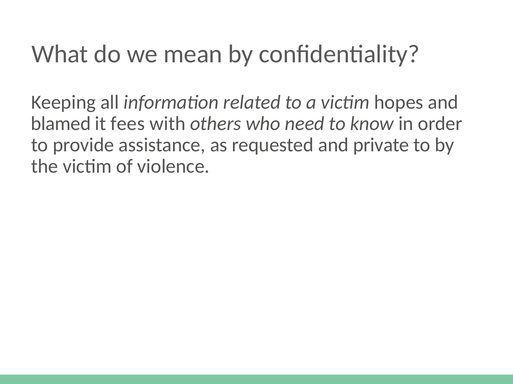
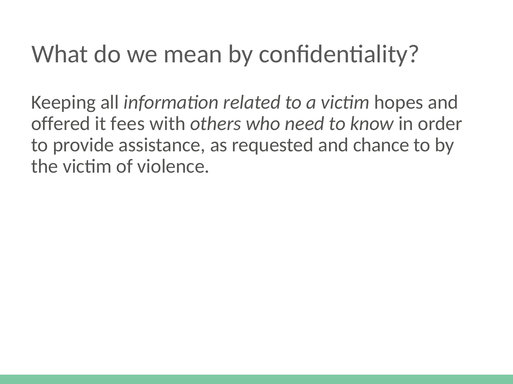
blamed: blamed -> offered (61, 124)
private: private -> chance (381, 145)
